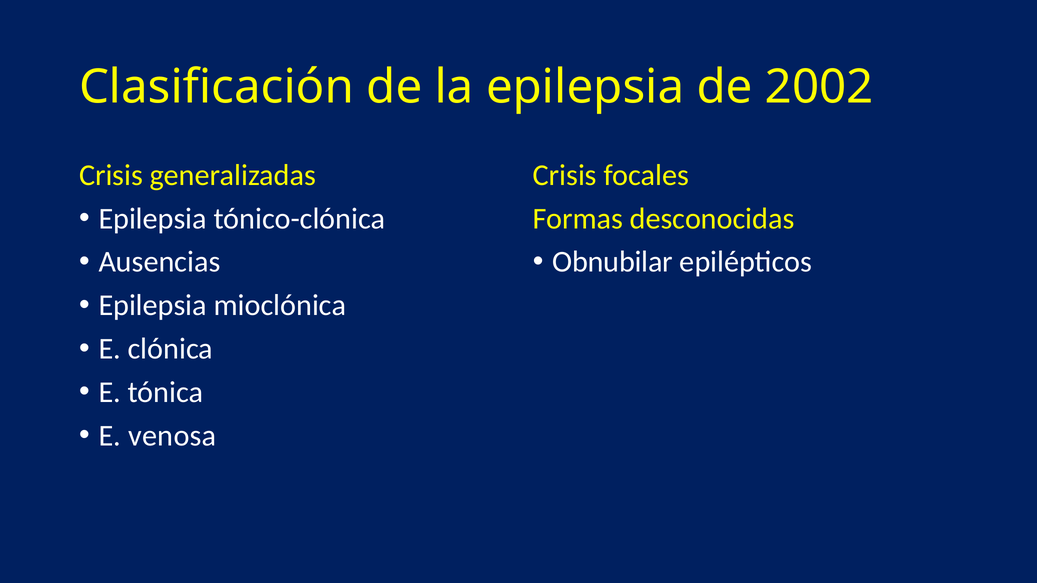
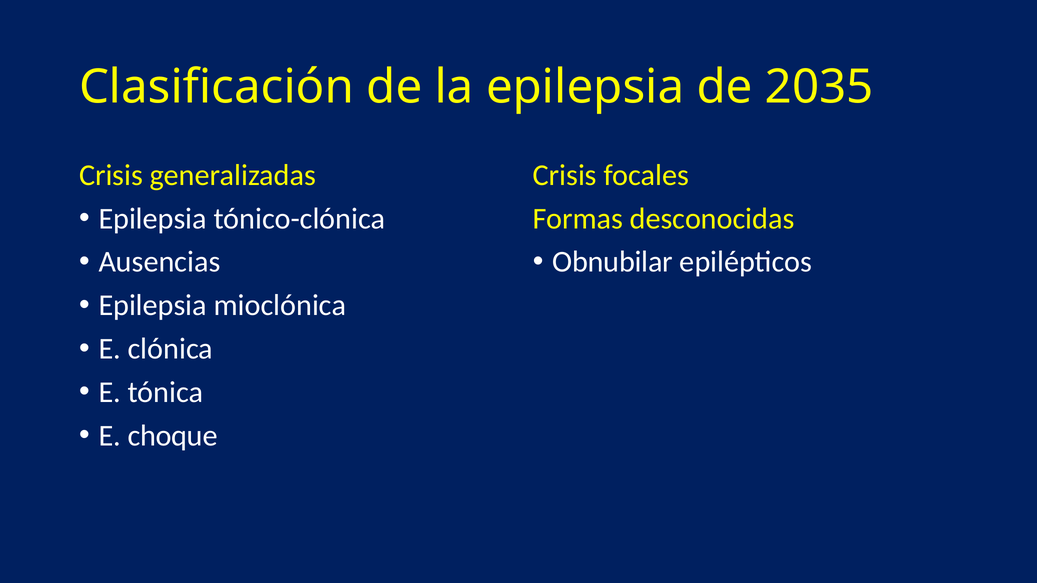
2002: 2002 -> 2035 (819, 87)
venosa: venosa -> choque (173, 436)
